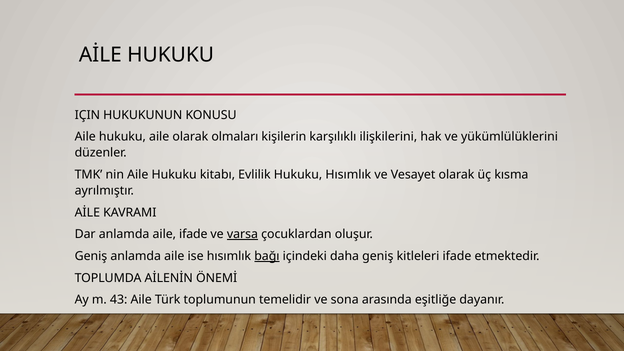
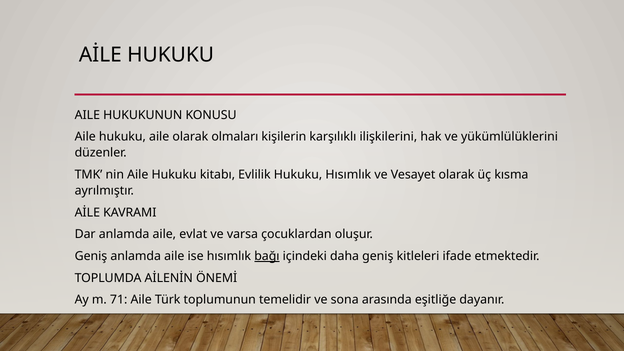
IÇIN: IÇIN -> AILE (87, 115)
aile ifade: ifade -> evlat (193, 234)
varsa underline: present -> none (242, 234)
43: 43 -> 71 (119, 300)
